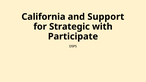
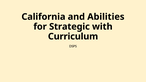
Support: Support -> Abilities (106, 17)
Participate: Participate -> Curriculum (73, 36)
